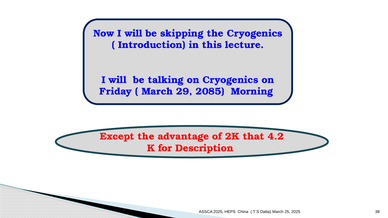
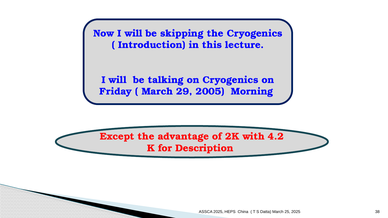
2085: 2085 -> 2005 (210, 92)
that: that -> with (254, 137)
